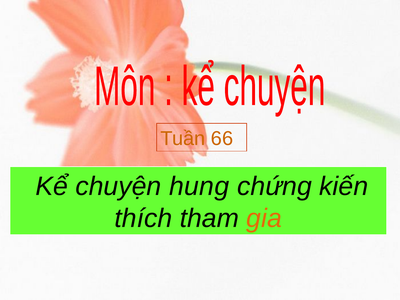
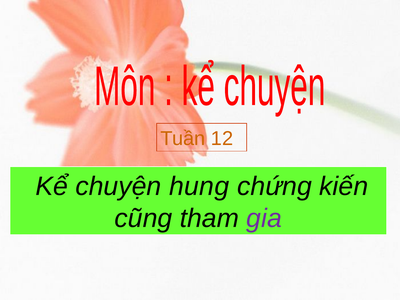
66: 66 -> 12 (222, 139)
thích: thích -> cũng (143, 218)
gia colour: orange -> purple (264, 218)
